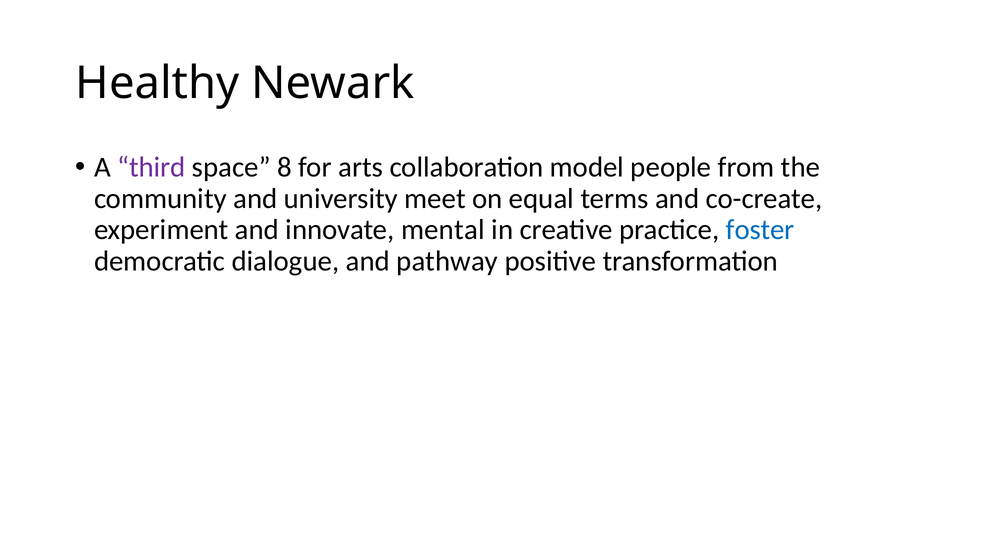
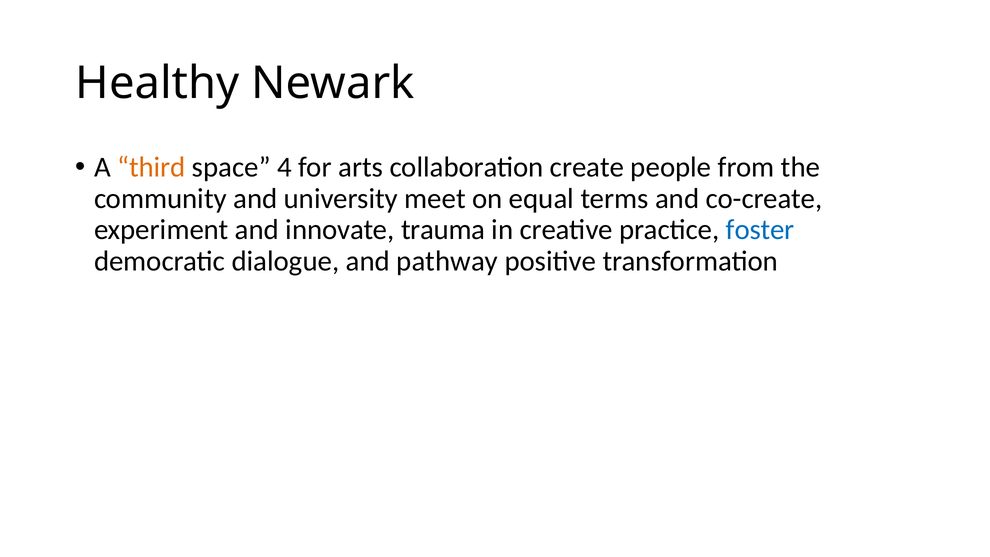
third colour: purple -> orange (151, 167)
8: 8 -> 4 (284, 167)
model: model -> create (587, 167)
mental: mental -> trauma (443, 230)
